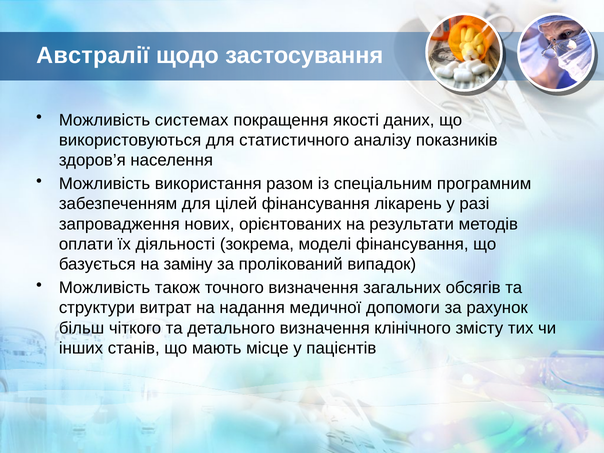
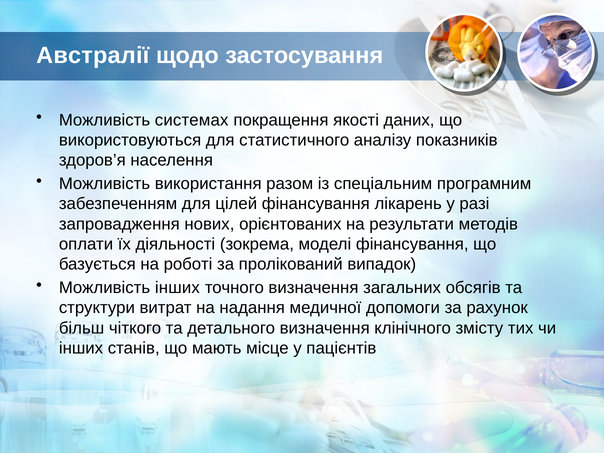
заміну: заміну -> роботі (188, 264)
Можливість також: також -> інших (177, 288)
